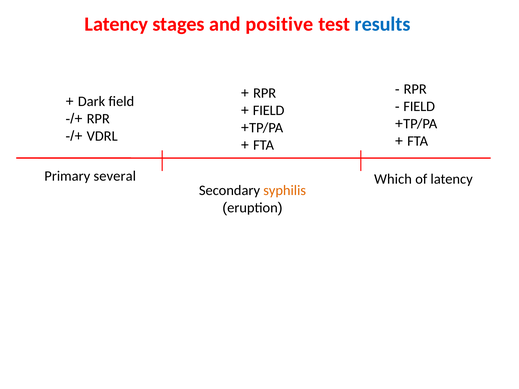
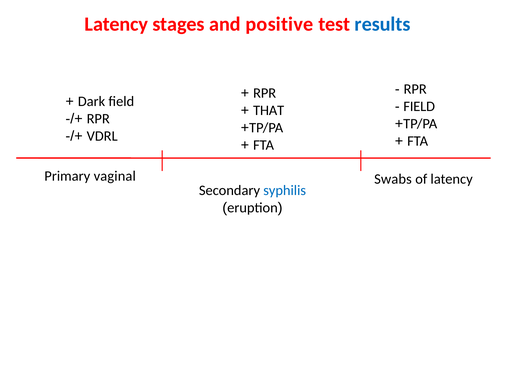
FIELD: FIELD -> THAT (269, 111)
several: several -> vaginal (115, 176)
Which: Which -> Swabs (393, 179)
syphilis colour: orange -> blue (285, 190)
